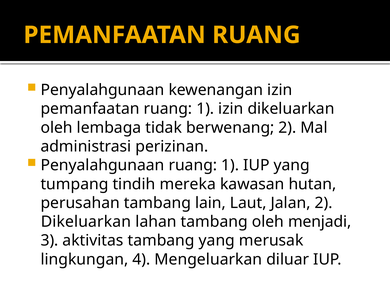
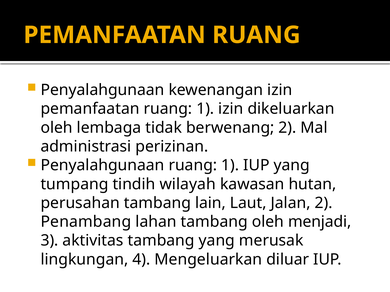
mereka: mereka -> wilayah (188, 184)
Dikeluarkan: Dikeluarkan -> Penambang (86, 222)
